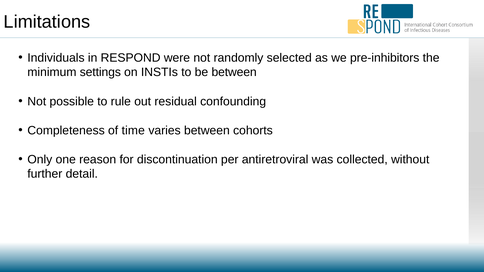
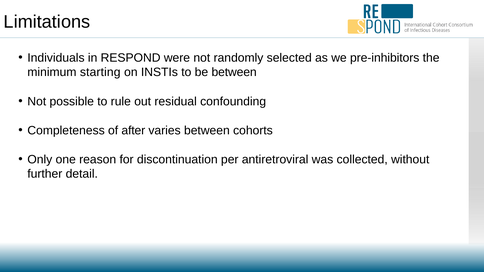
settings: settings -> starting (100, 72)
time: time -> after (133, 130)
